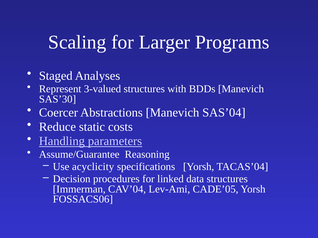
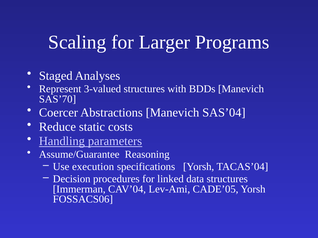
SAS’30: SAS’30 -> SAS’70 (57, 99)
acyclicity: acyclicity -> execution (93, 167)
